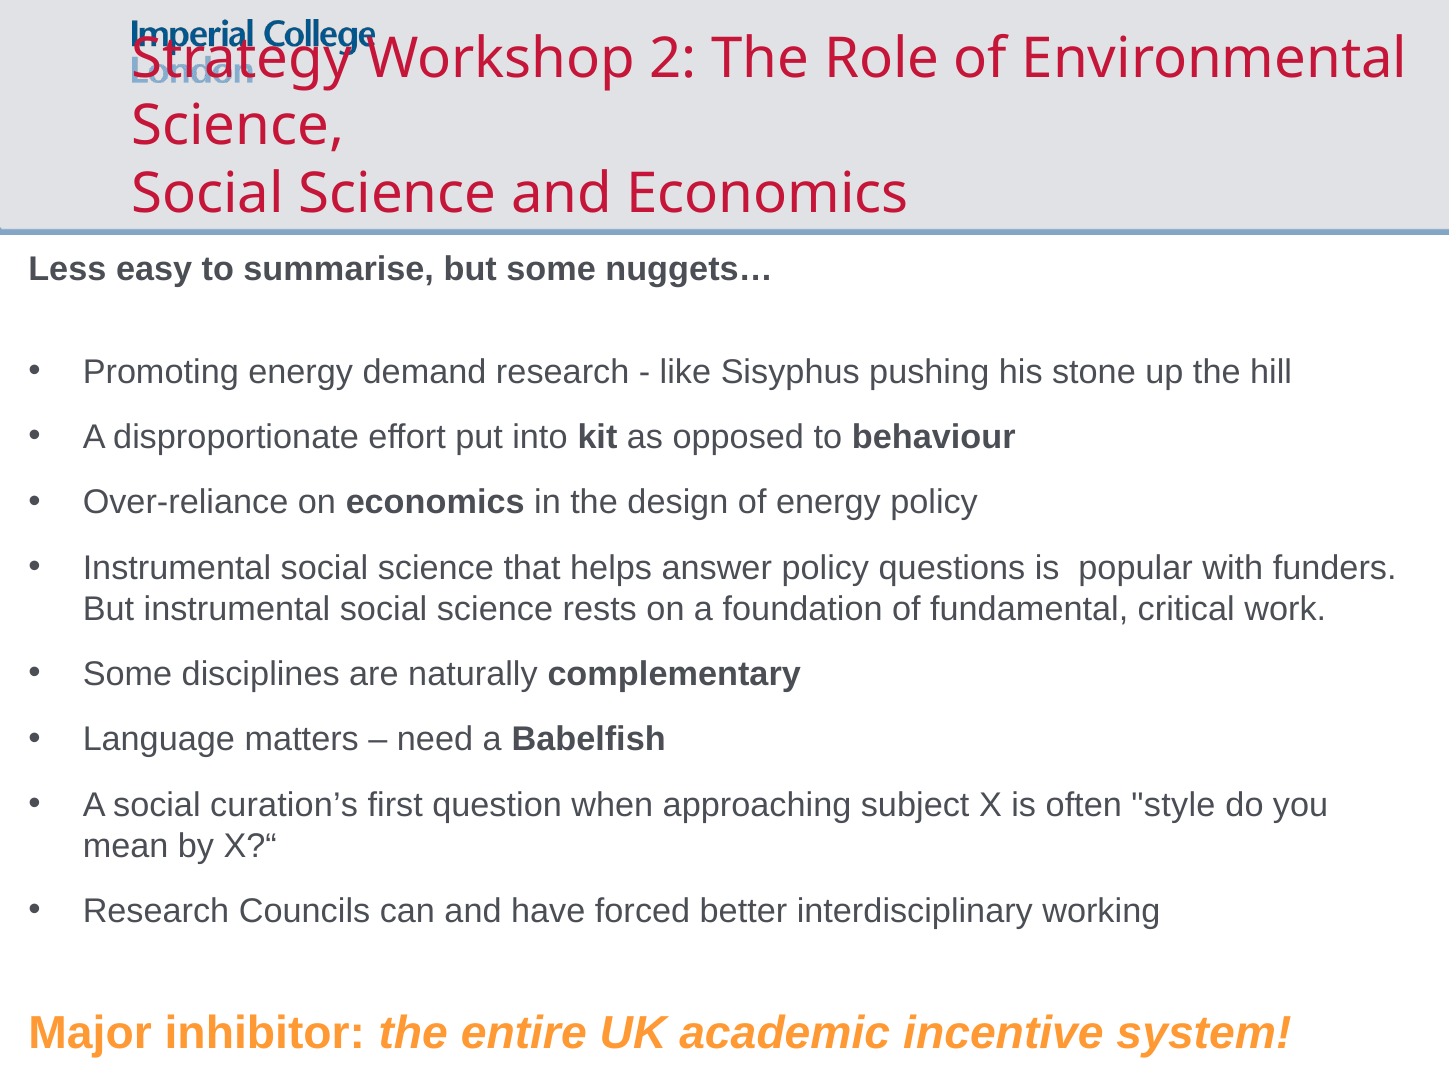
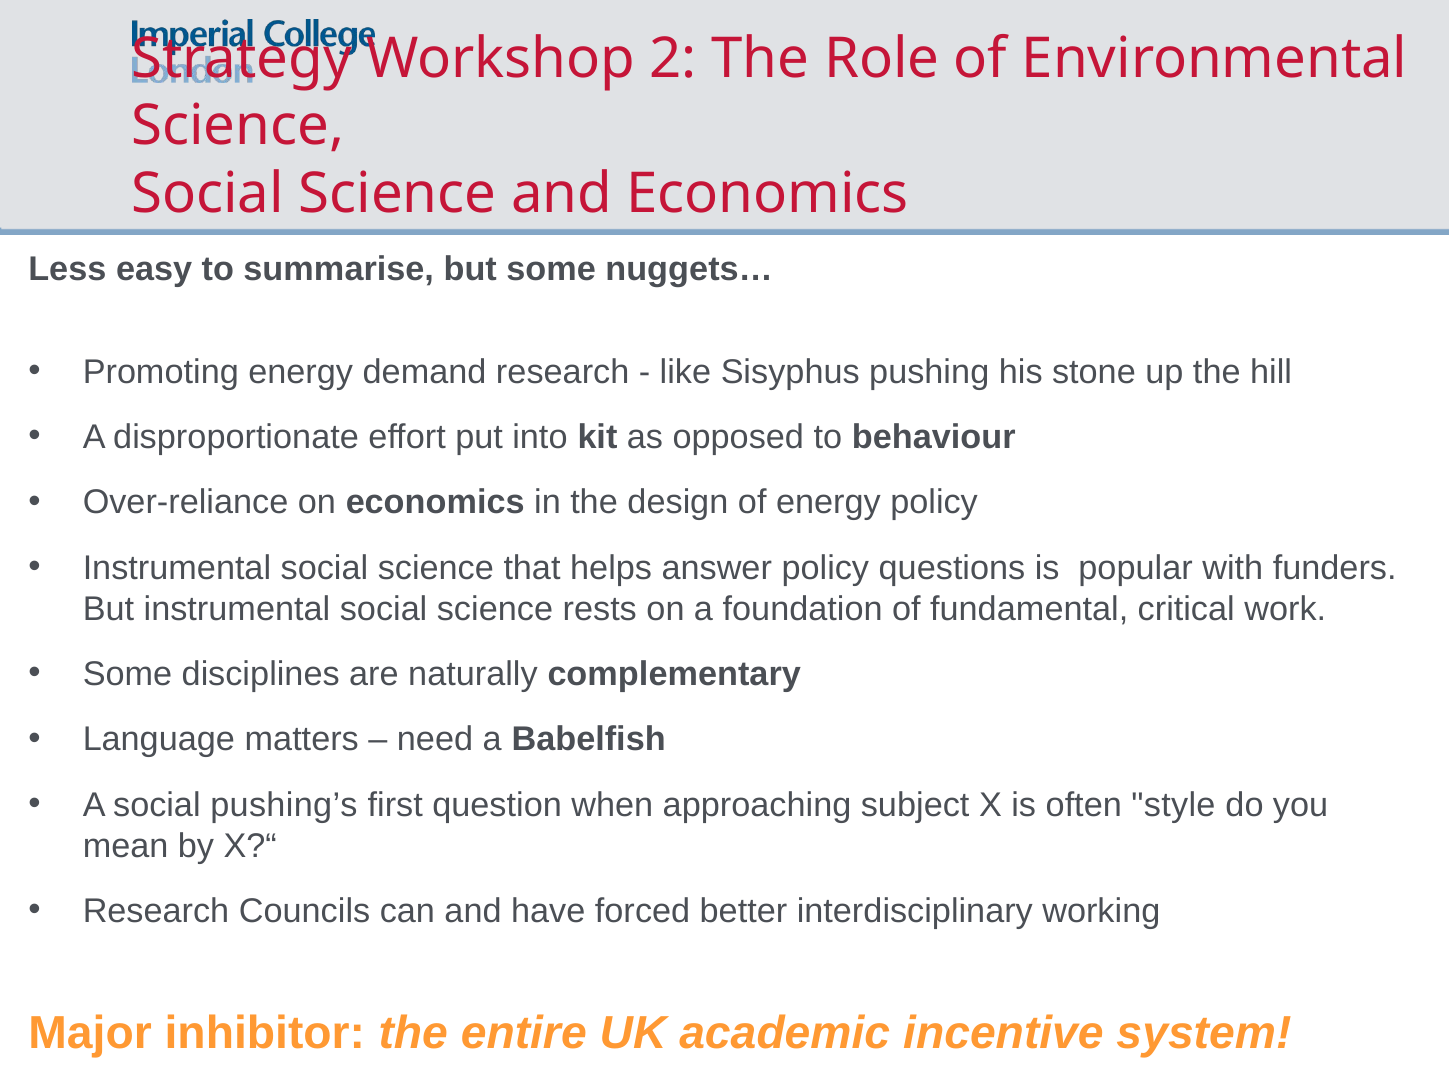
curation’s: curation’s -> pushing’s (284, 805)
